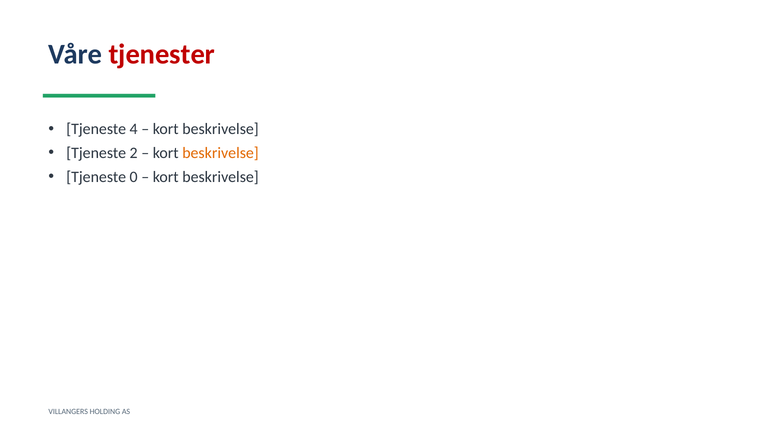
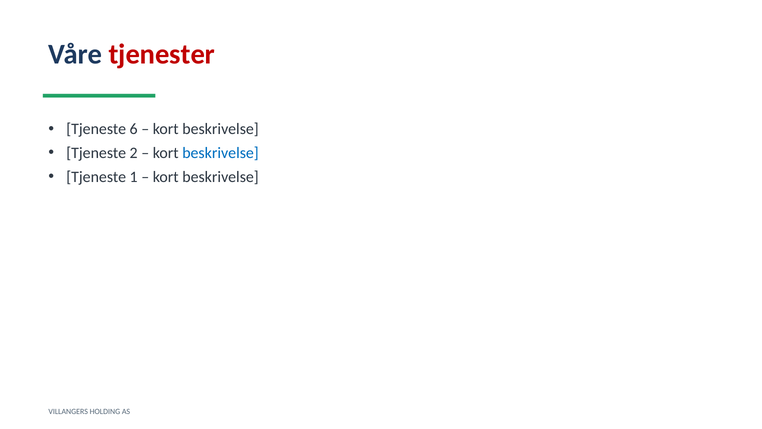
4: 4 -> 6 (134, 129)
beskrivelse colour: orange -> blue (220, 153)
0: 0 -> 1 (134, 177)
